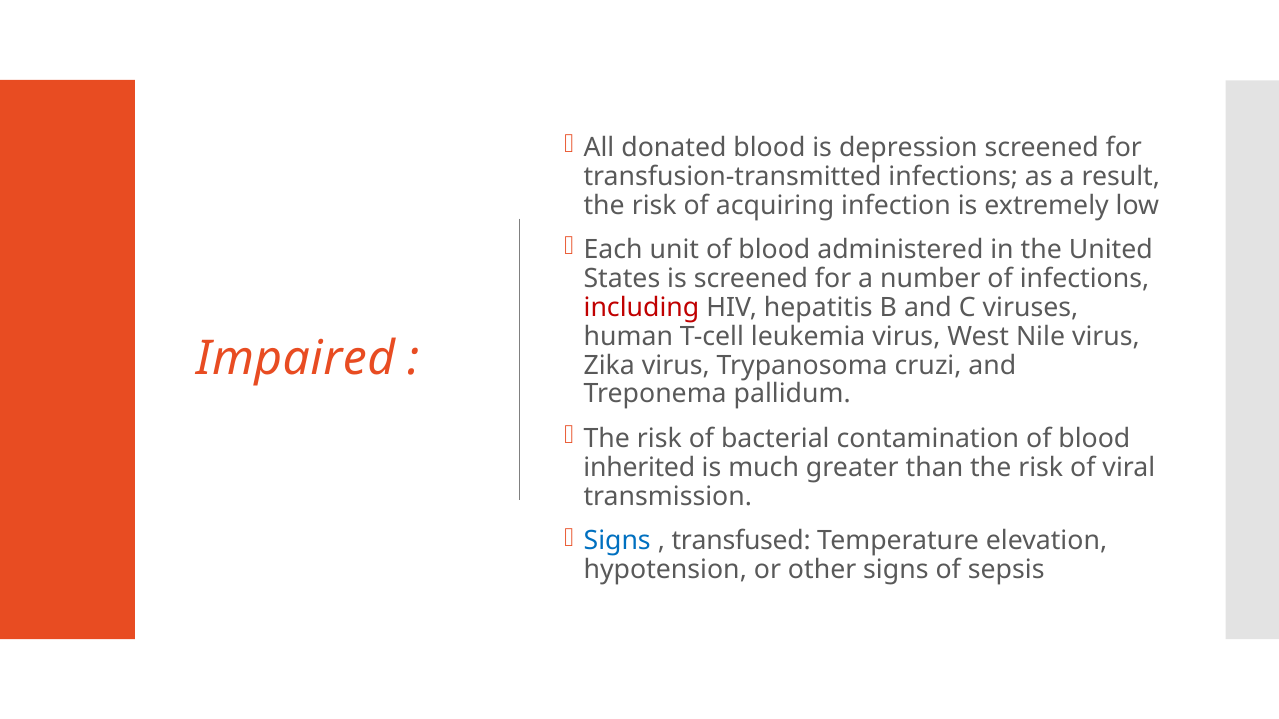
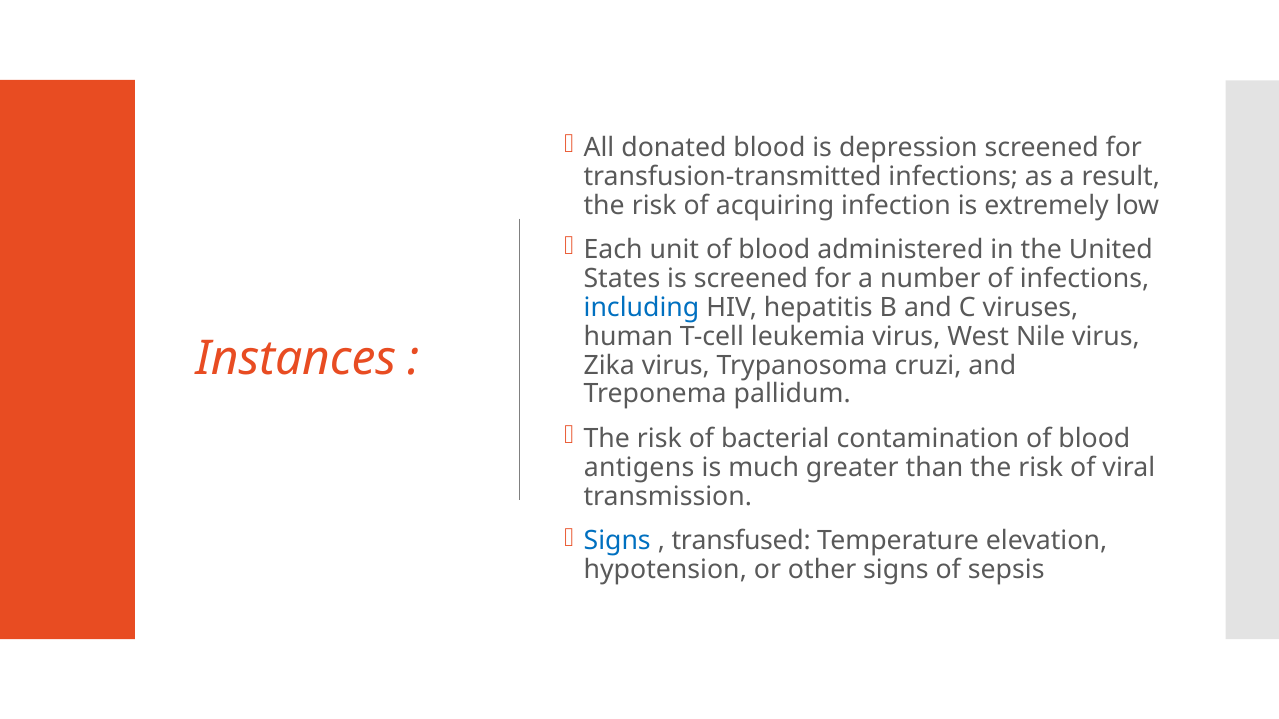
including colour: red -> blue (641, 308)
Impaired: Impaired -> Instances (296, 359)
inherited: inherited -> antigens (639, 468)
